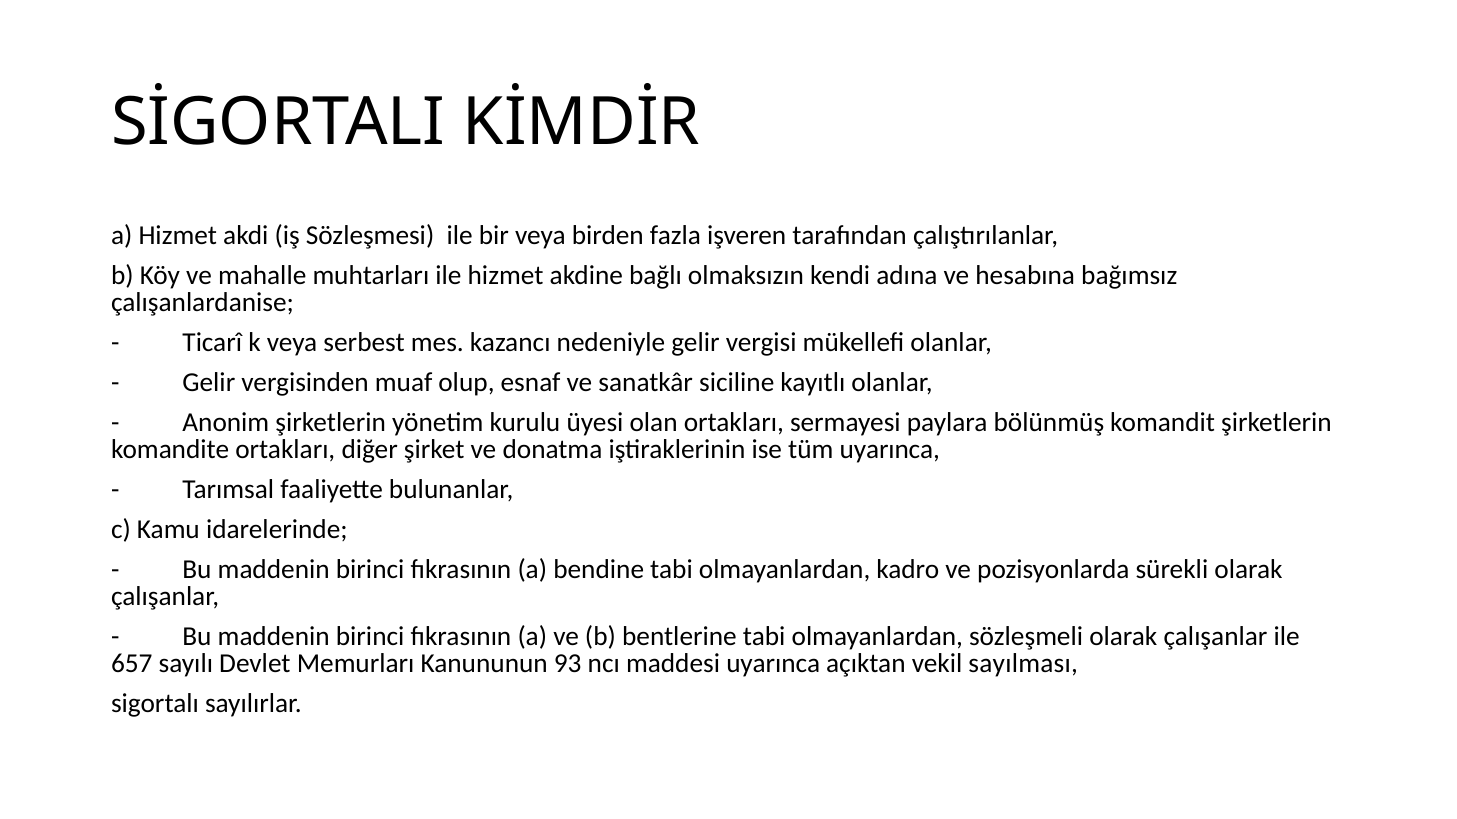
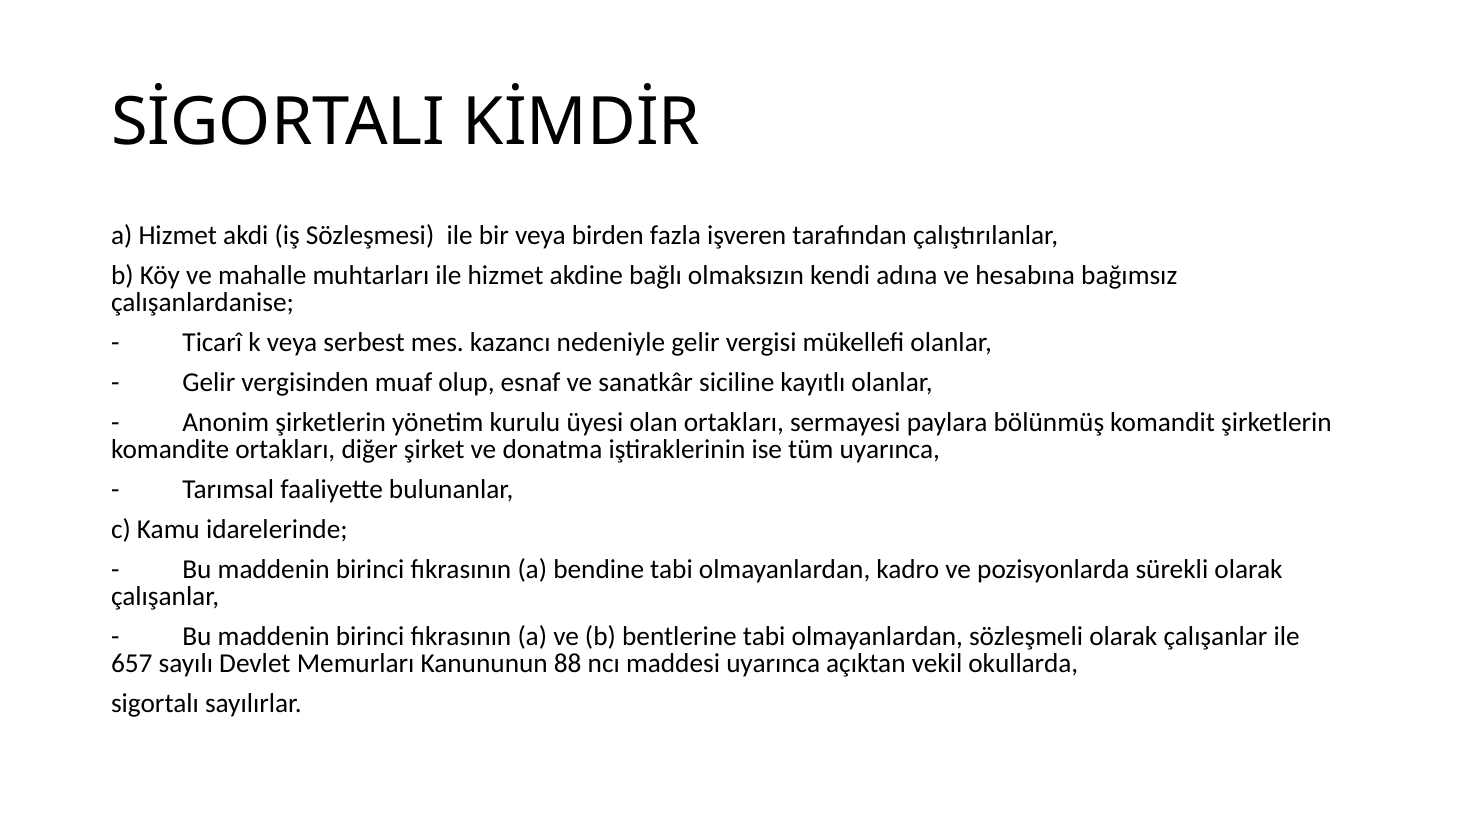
93: 93 -> 88 (568, 663)
sayılması: sayılması -> okullarda (1023, 663)
